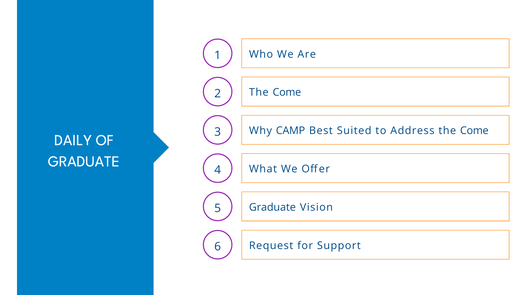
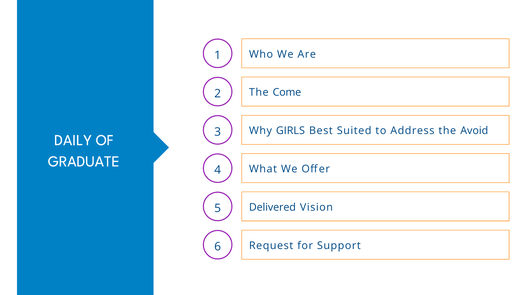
CAMP: CAMP -> GIRLS (290, 131)
Address the Come: Come -> Avoid (474, 131)
Graduate: Graduate -> Delivered (272, 208)
